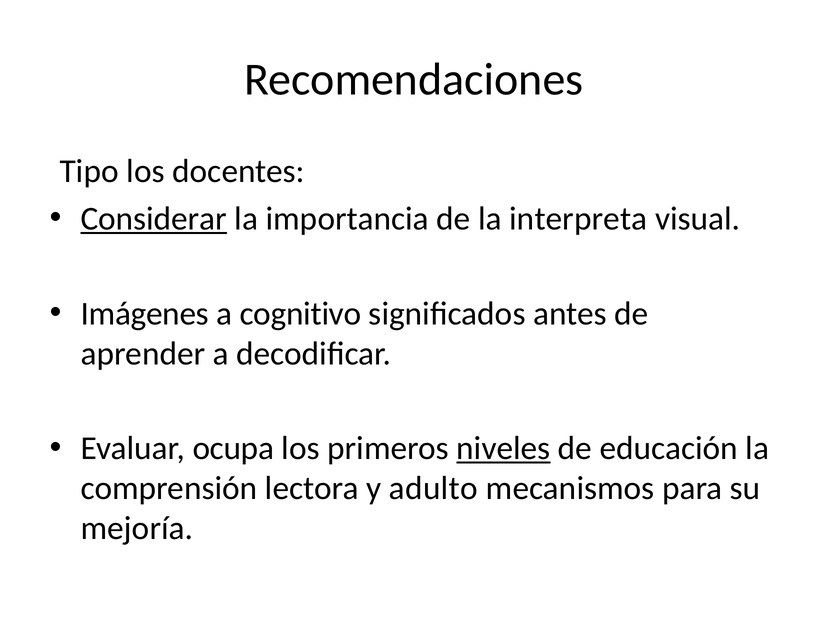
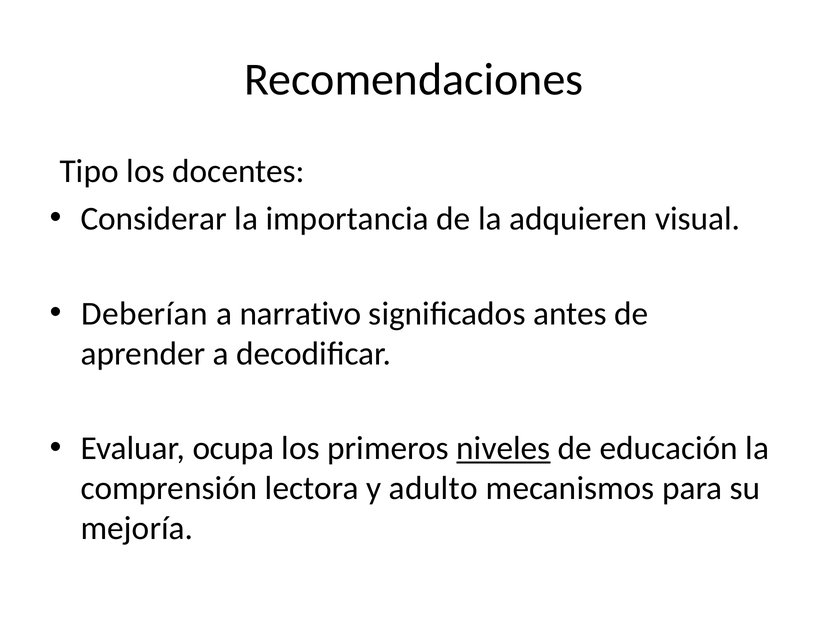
Considerar underline: present -> none (154, 219)
interpreta: interpreta -> adquieren (578, 219)
Imágenes: Imágenes -> Deberían (145, 314)
cognitivo: cognitivo -> narrativo (300, 314)
